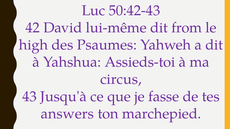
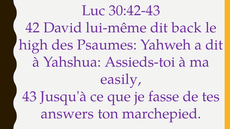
50:42-43: 50:42-43 -> 30:42-43 (134, 10)
from: from -> back (187, 28)
circus: circus -> easily (121, 79)
